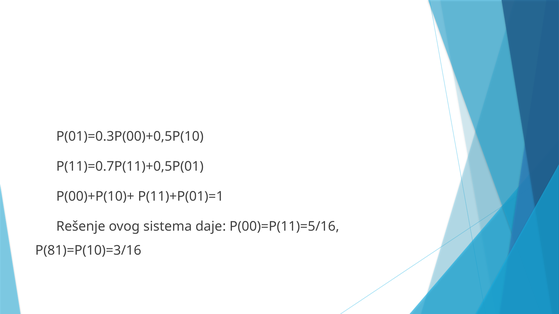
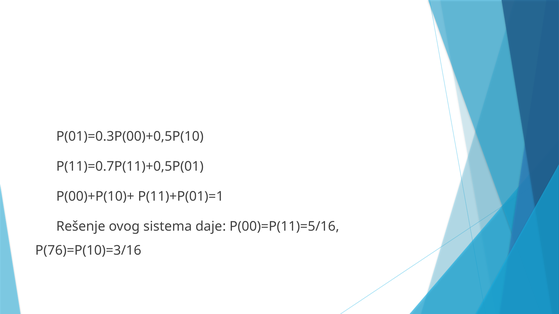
P(81)=P(10)=3/16: P(81)=P(10)=3/16 -> P(76)=P(10)=3/16 (88, 251)
